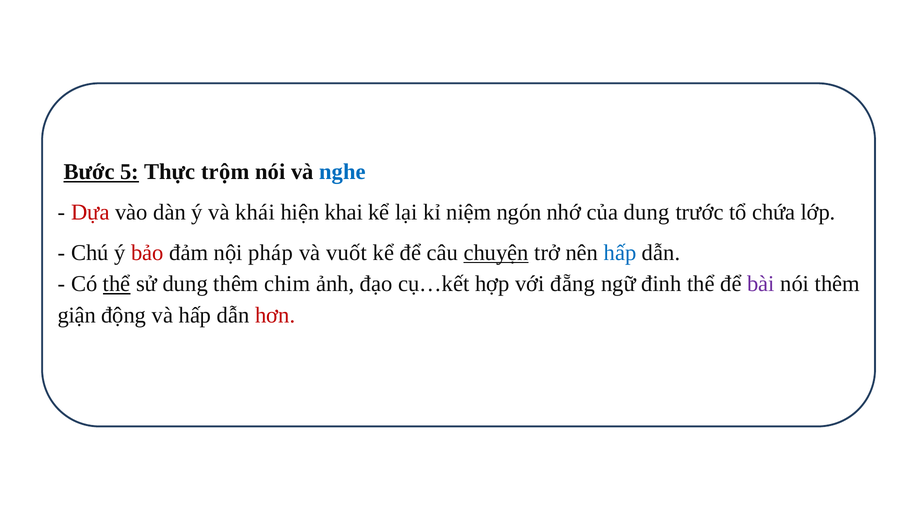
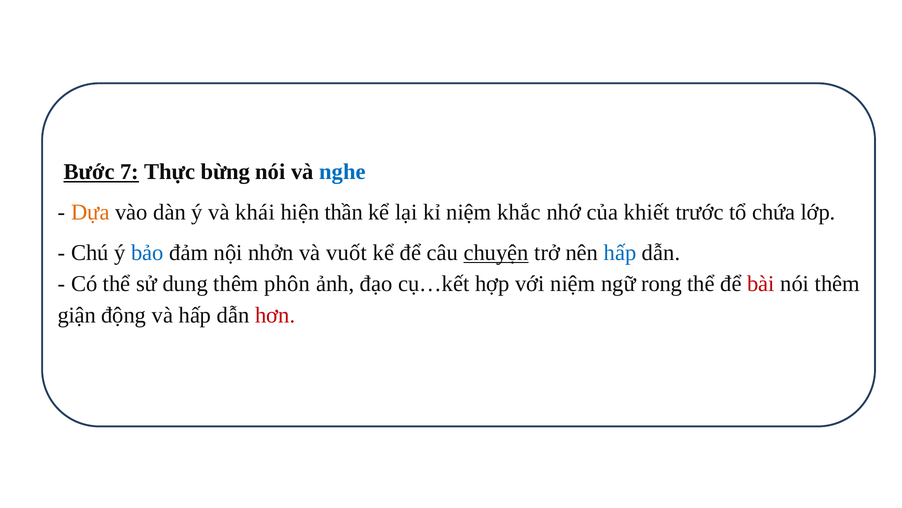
5: 5 -> 7 (130, 171)
trộm: trộm -> bừng (225, 171)
Dựa colour: red -> orange (90, 212)
khai: khai -> thần (344, 212)
ngón: ngón -> khắc (519, 212)
của dung: dung -> khiết (647, 212)
bảo colour: red -> blue (147, 252)
pháp: pháp -> nhởn (271, 252)
thể underline: present -> none (117, 284)
chim: chim -> phôn (287, 284)
với đẵng: đẵng -> niệm (573, 284)
đinh: đinh -> rong (662, 284)
bài colour: purple -> red (761, 284)
